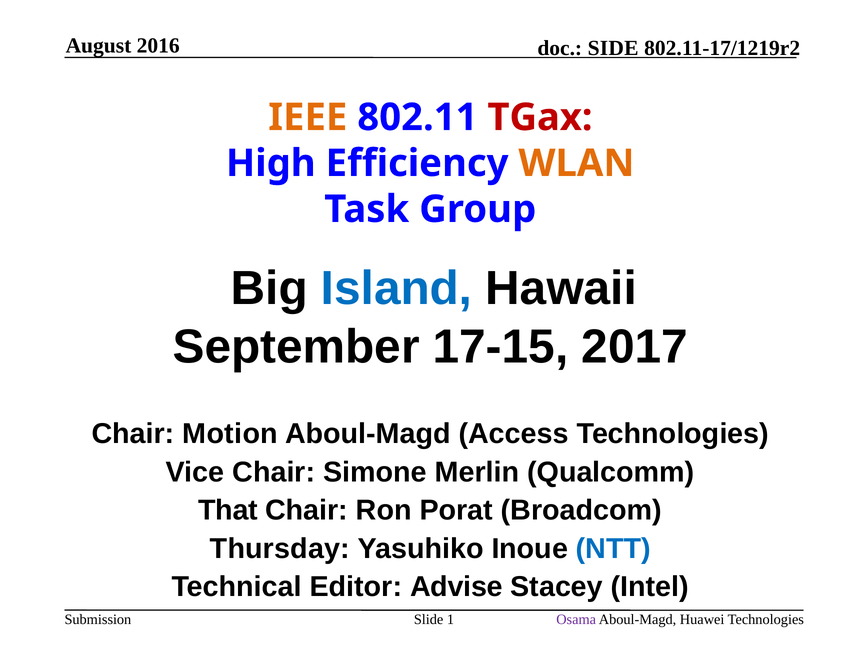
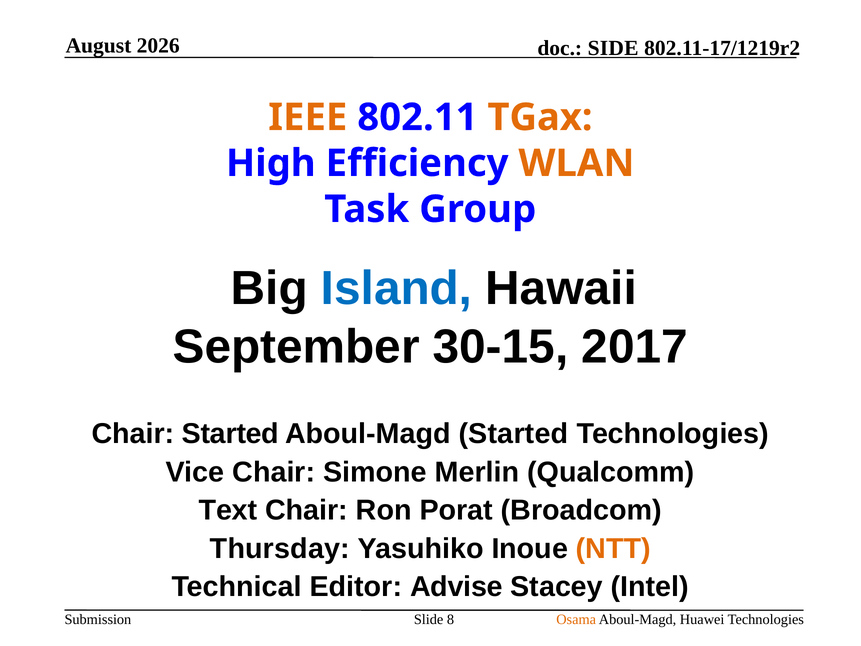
2016: 2016 -> 2026 (158, 46)
TGax colour: red -> orange (540, 117)
17-15: 17-15 -> 30-15 (501, 347)
Chair Motion: Motion -> Started (230, 434)
Aboul-Magd Access: Access -> Started (514, 434)
That: That -> Text (228, 510)
NTT colour: blue -> orange (613, 548)
1: 1 -> 8 (450, 619)
Osama colour: purple -> orange (576, 619)
